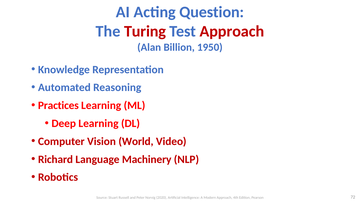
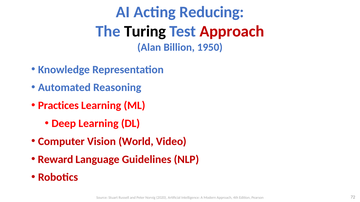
Question: Question -> Reducing (212, 12)
Turing colour: red -> black (145, 32)
Richard: Richard -> Reward (55, 160)
Machinery: Machinery -> Guidelines (147, 160)
